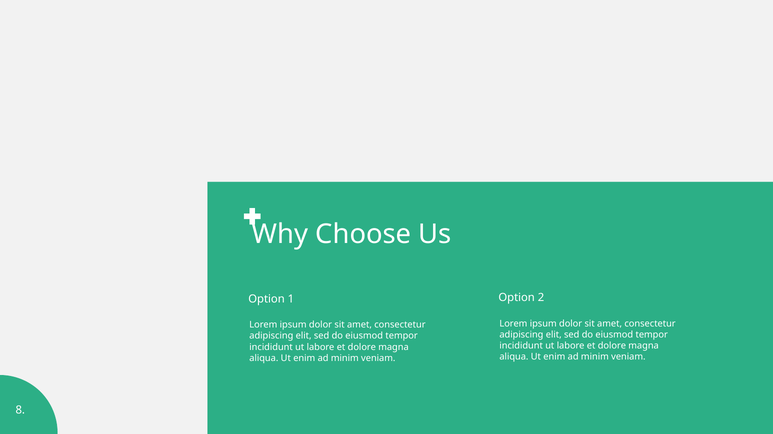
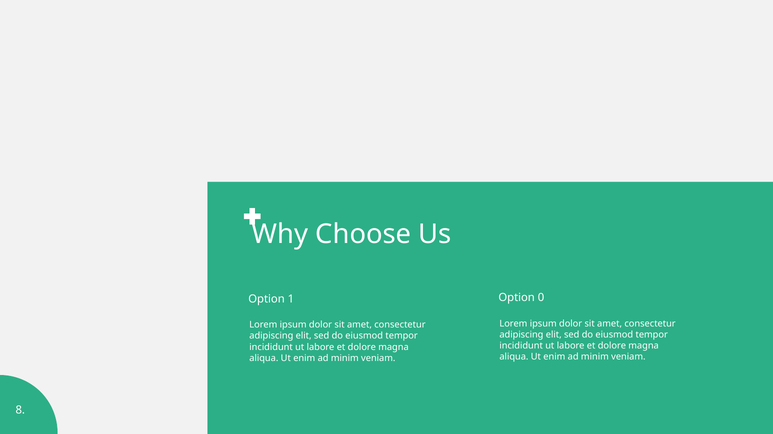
2: 2 -> 0 (541, 298)
